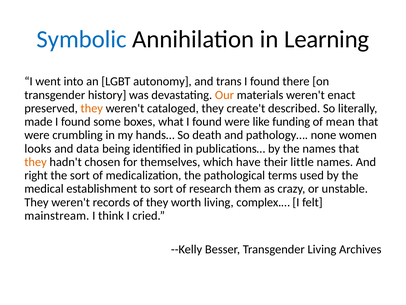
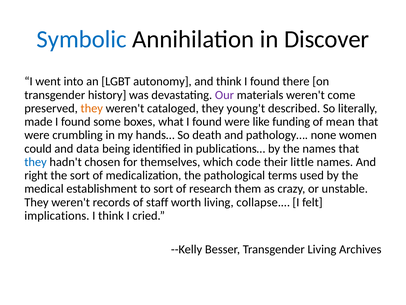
Learning: Learning -> Discover (327, 39)
and trans: trans -> think (229, 81)
Our colour: orange -> purple (224, 95)
enact: enact -> come (341, 95)
create't: create't -> young't (246, 108)
looks: looks -> could (38, 148)
they colour: orange -> blue (36, 162)
have: have -> code (248, 162)
of they: they -> staff (157, 202)
complex.…: complex.… -> collapse.… (263, 202)
mainstream: mainstream -> implications (57, 215)
